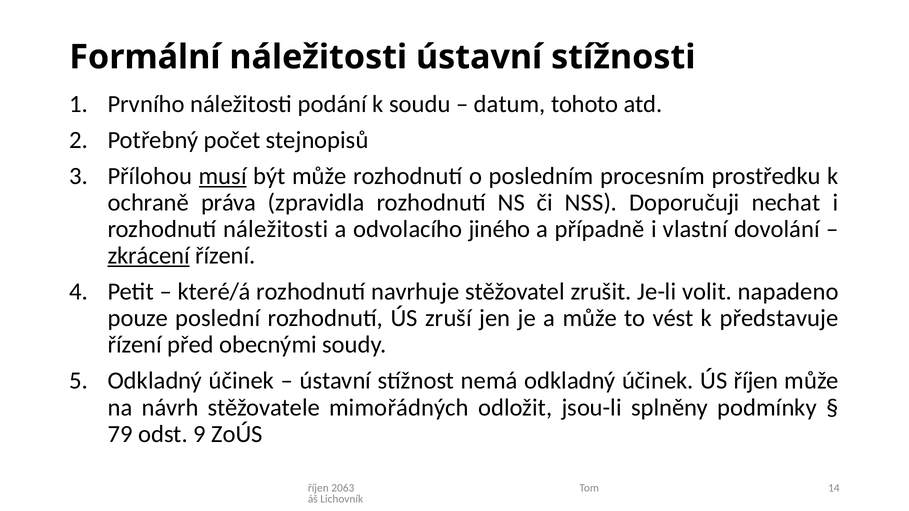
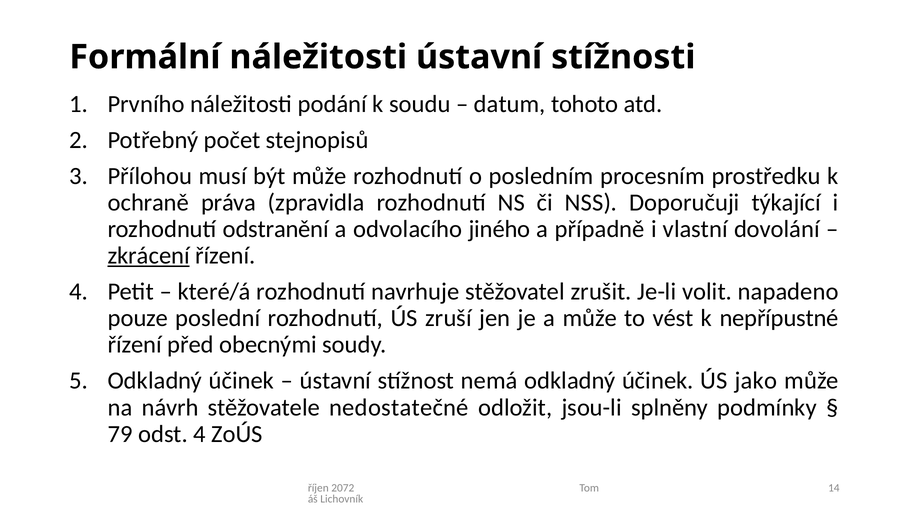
musí underline: present -> none (223, 176)
nechat: nechat -> týkající (786, 203)
rozhodnutí náležitosti: náležitosti -> odstranění (276, 229)
představuje: představuje -> nepřípustné (779, 318)
ÚS říjen: říjen -> jako (756, 381)
mimořádných: mimořádných -> nedostatečné (399, 408)
odst 9: 9 -> 4 (200, 434)
2063: 2063 -> 2072 (343, 488)
